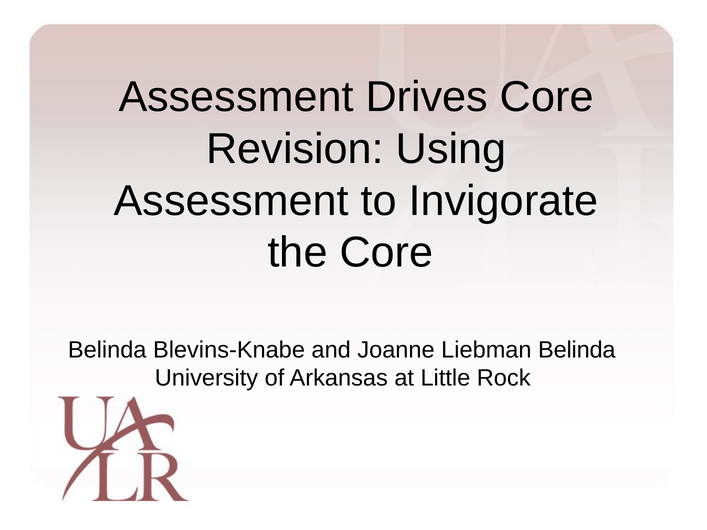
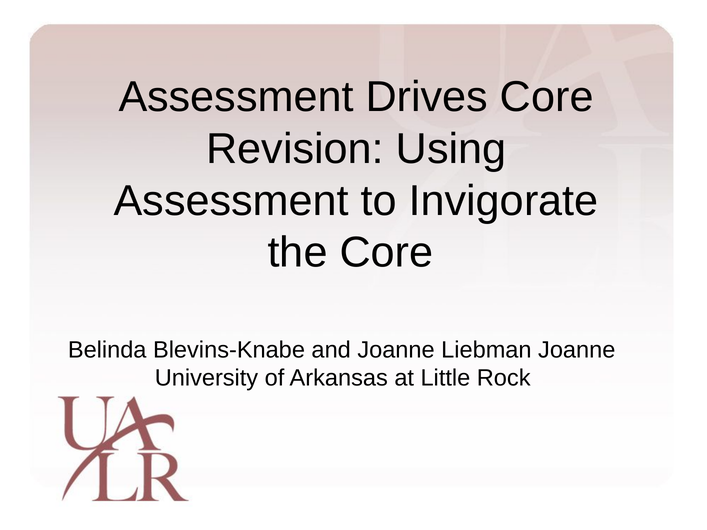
Liebman Belinda: Belinda -> Joanne (577, 350)
